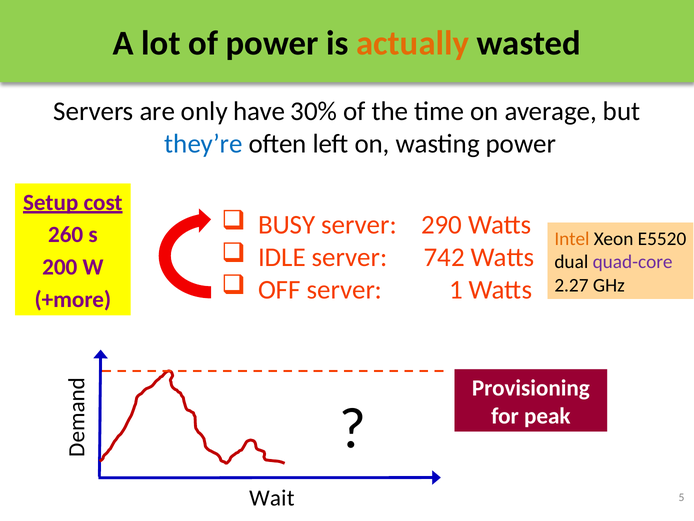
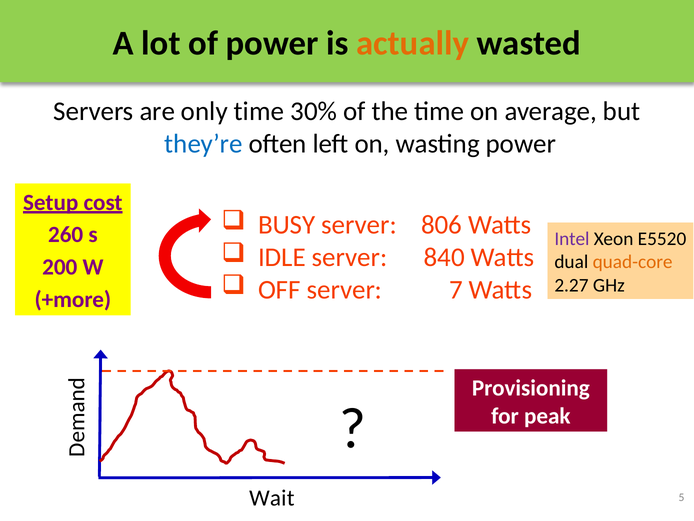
only have: have -> time (259, 111)
290: 290 -> 806 (442, 225)
Intel colour: orange -> purple (572, 239)
742: 742 -> 840 (444, 257)
quad-core colour: purple -> orange (633, 262)
1: 1 -> 7 (456, 290)
